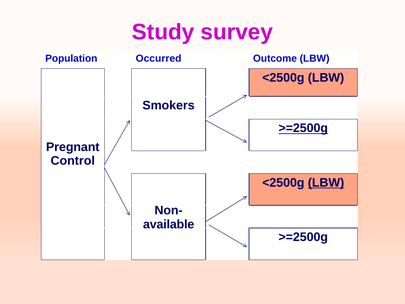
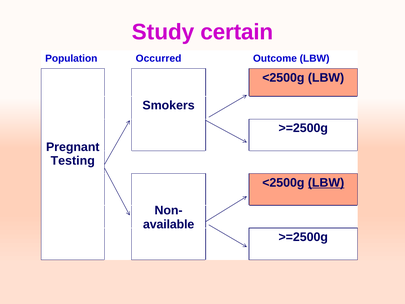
survey: survey -> certain (237, 32)
>=2500g underline: present -> none (303, 128)
Control: Control -> Testing (73, 161)
